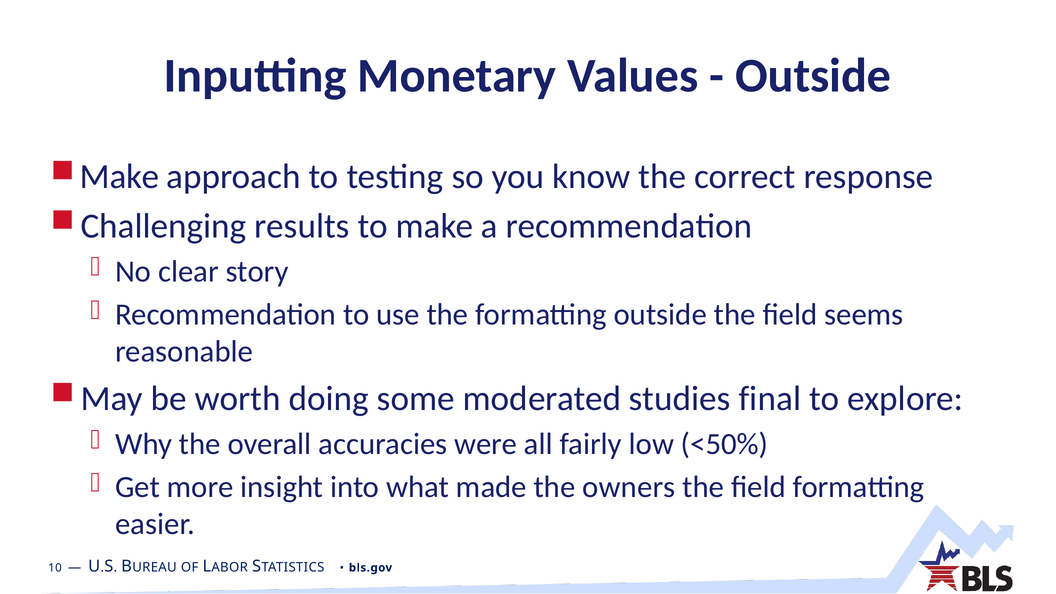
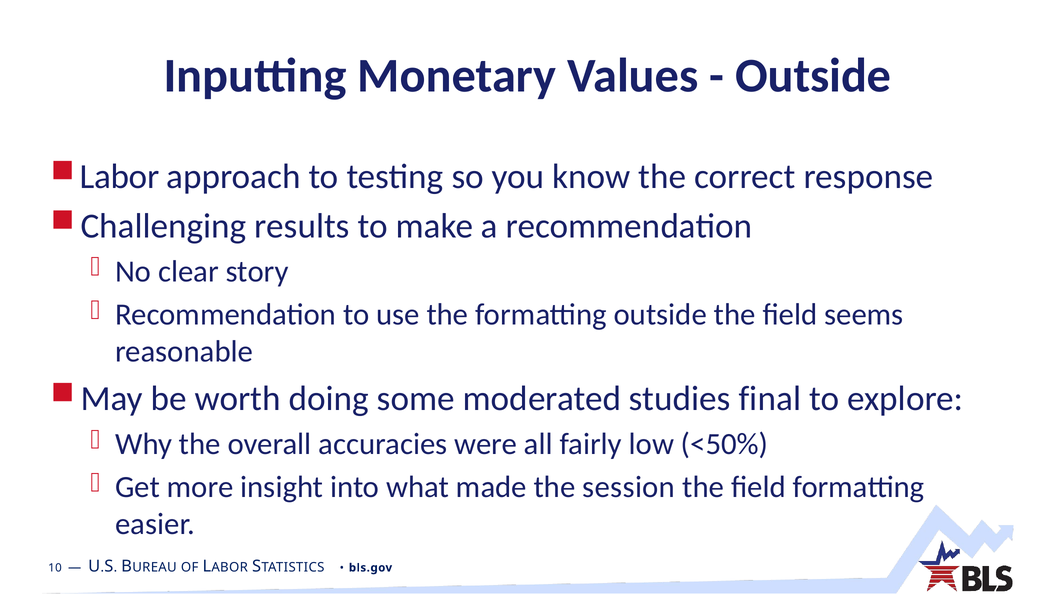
Make: Make -> Labor (120, 177)
owners: owners -> session (629, 487)
